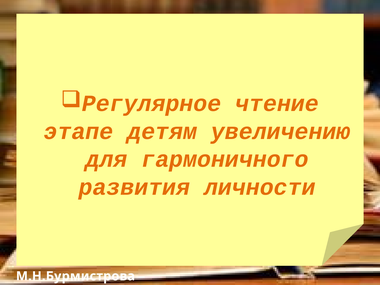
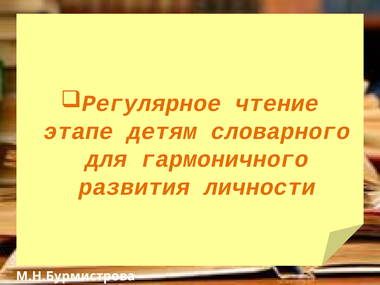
увеличению: увеличению -> словарного (281, 131)
